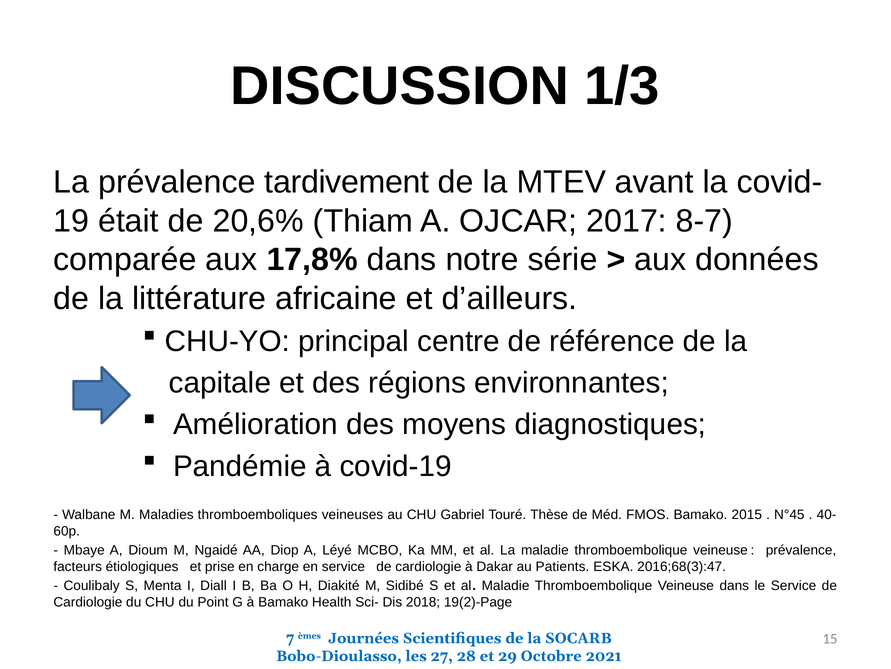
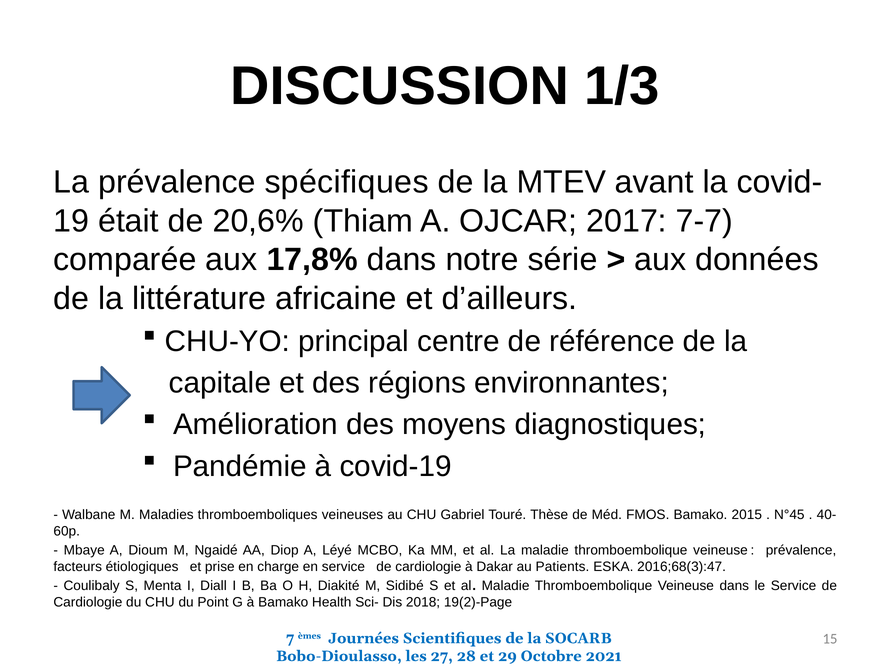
tardivement: tardivement -> spécifiques (347, 182)
8-7: 8-7 -> 7-7 (704, 221)
